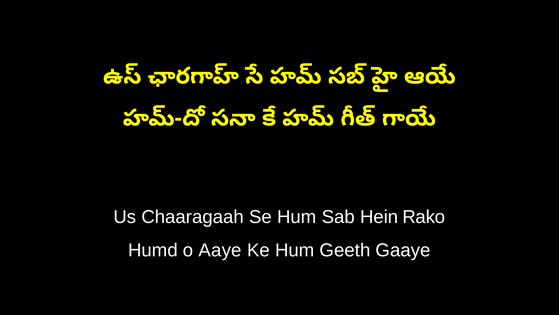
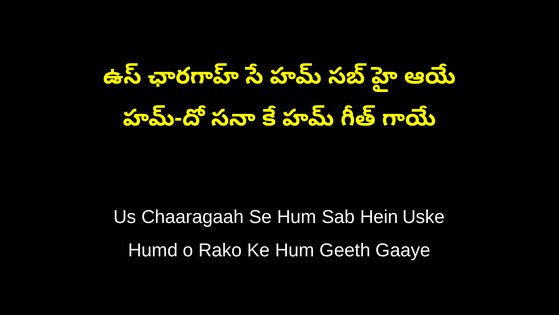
Rako: Rako -> Uske (424, 216)
Aaye: Aaye -> Rako (220, 250)
